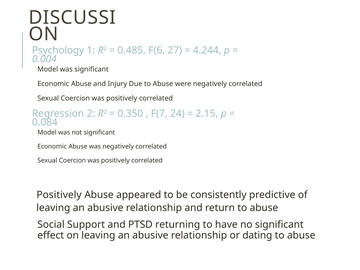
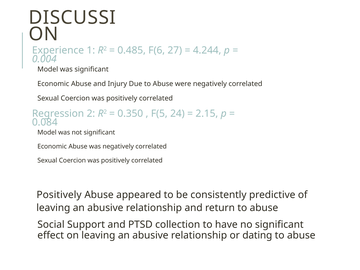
Psychology: Psychology -> Experience (58, 50)
F(7: F(7 -> F(5 (159, 114)
returning: returning -> collection (178, 225)
